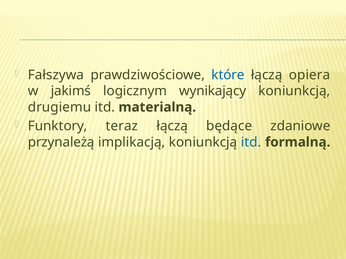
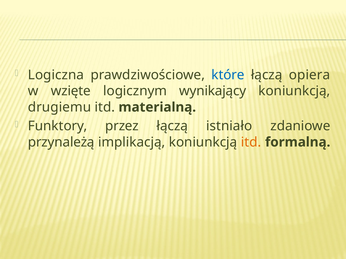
Fałszywa: Fałszywa -> Logiczna (56, 75)
jakimś: jakimś -> wzięte (71, 91)
teraz: teraz -> przez (122, 126)
będące: będące -> istniało (229, 126)
itd colour: blue -> orange (251, 142)
